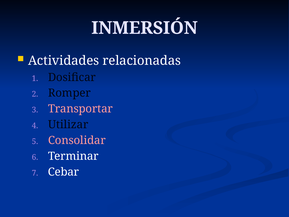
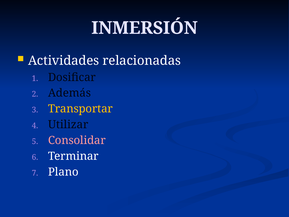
Romper: Romper -> Además (69, 93)
Transportar colour: pink -> yellow (80, 109)
Cebar: Cebar -> Plano (63, 172)
